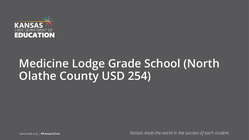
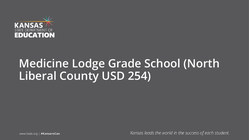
Olathe: Olathe -> Liberal (38, 76)
